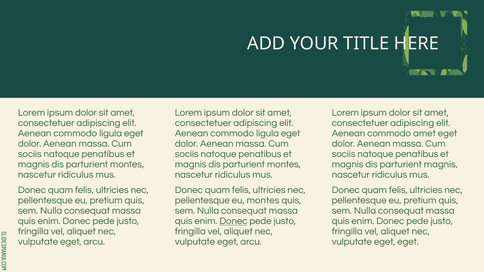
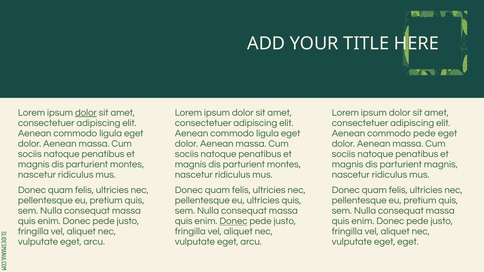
dolor underline: none -> present (86, 113)
commodo amet: amet -> pede (424, 133)
eu montes: montes -> ultricies (263, 201)
